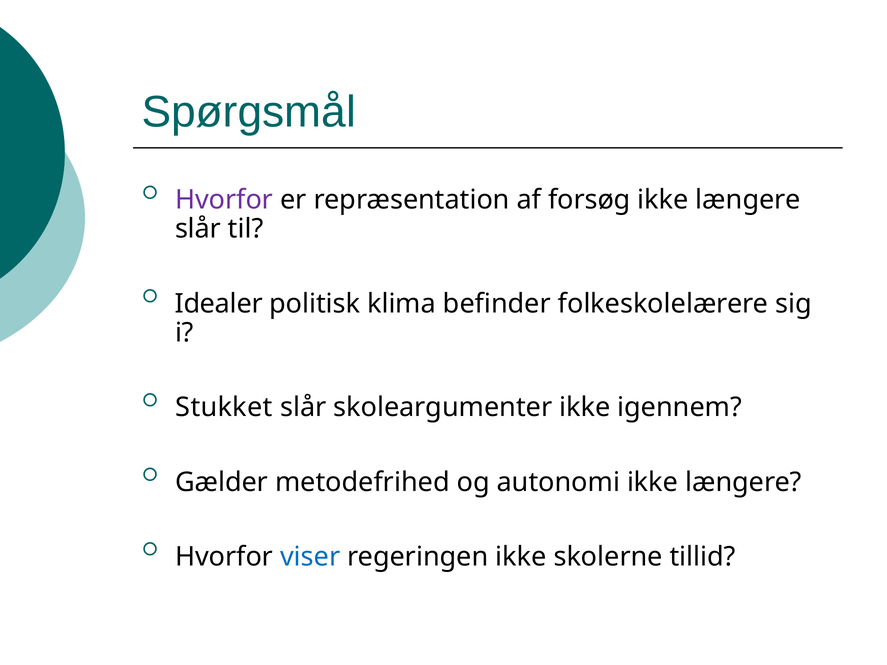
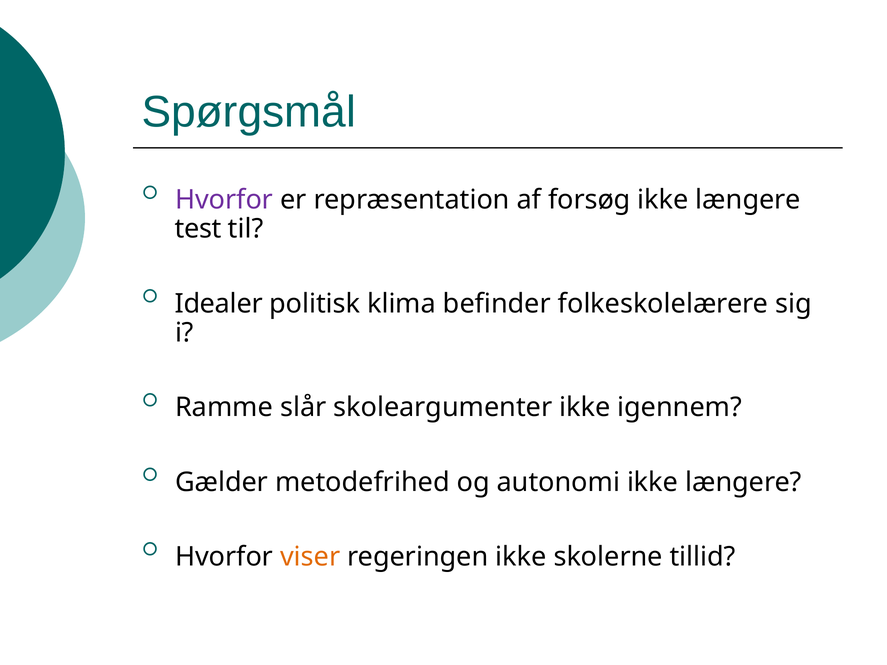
slår: slår -> test (198, 229)
Stukket: Stukket -> Ramme (224, 408)
viser colour: blue -> orange (310, 557)
